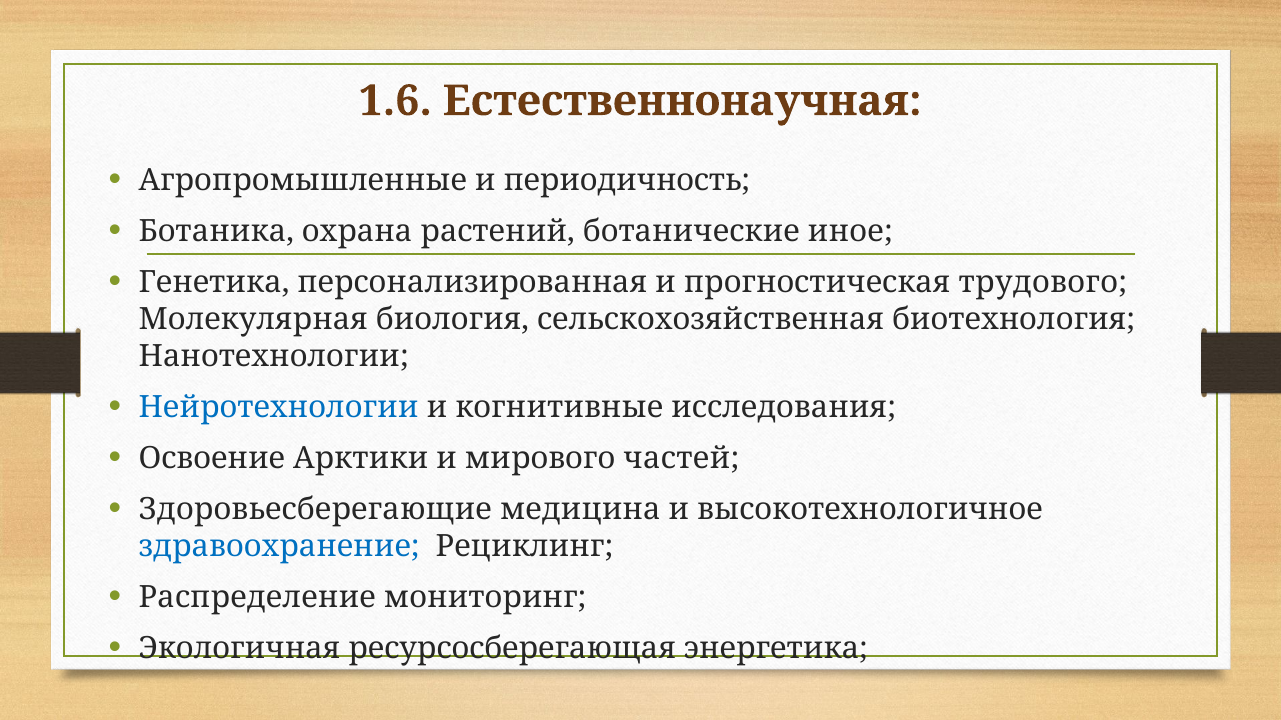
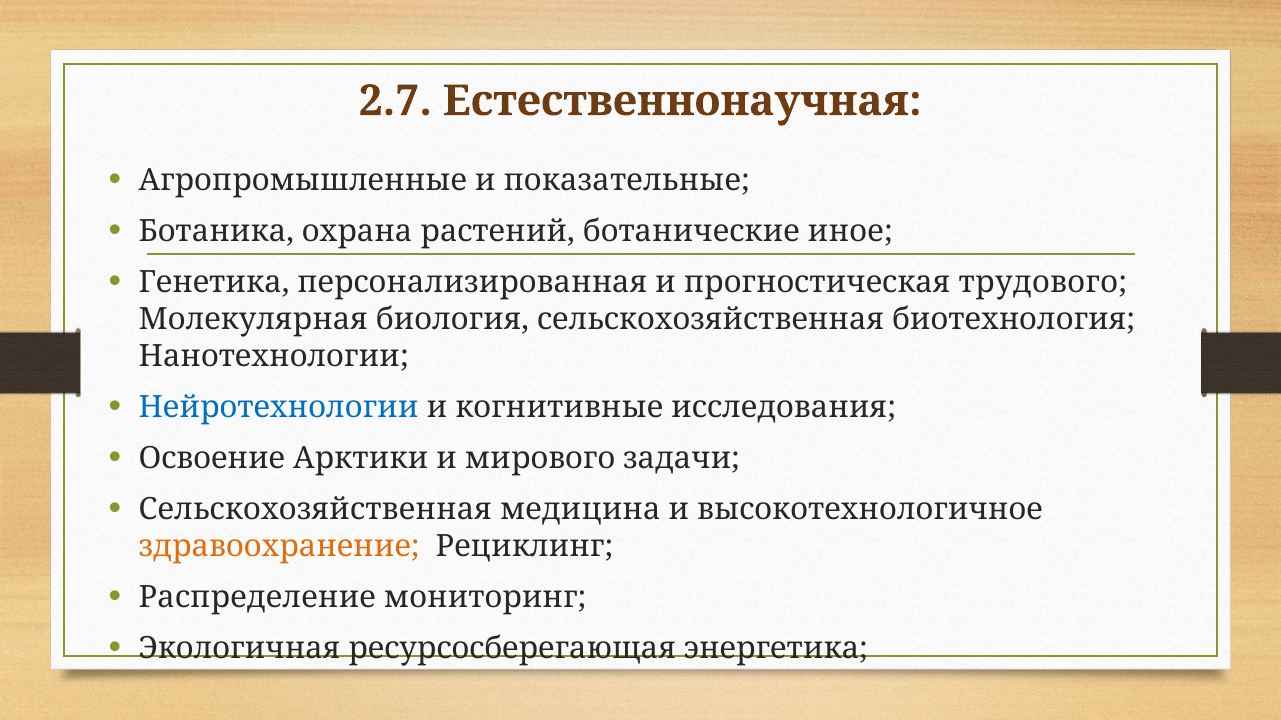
1.6: 1.6 -> 2.7 (395, 101)
периодичность: периодичность -> показательные (627, 180)
частей: частей -> задачи (682, 459)
Здоровьесберегающие: Здоровьесберегающие -> Сельскохозяйственная (315, 510)
здравоохранение colour: blue -> orange (279, 547)
